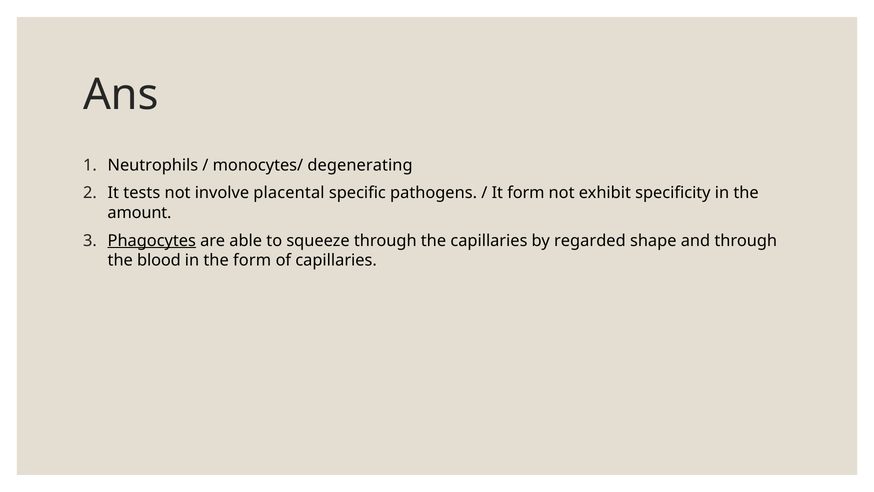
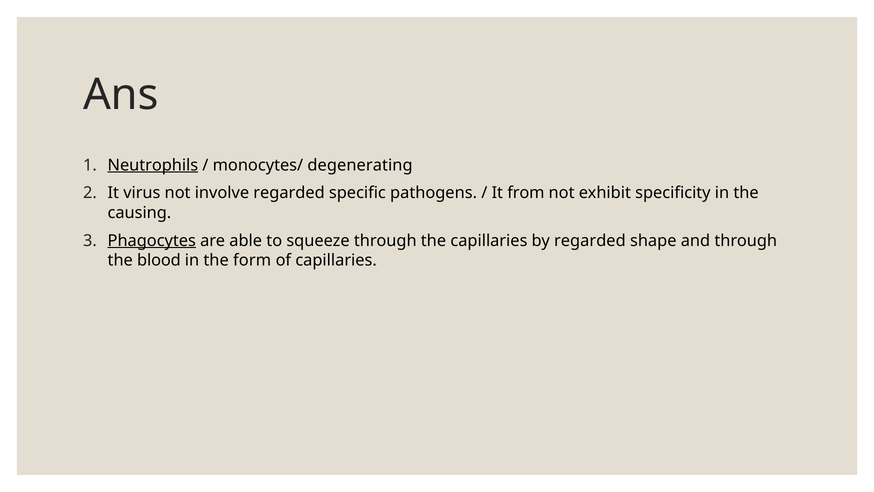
Neutrophils underline: none -> present (153, 165)
tests: tests -> virus (142, 193)
involve placental: placental -> regarded (289, 193)
It form: form -> from (526, 193)
amount: amount -> causing (139, 213)
